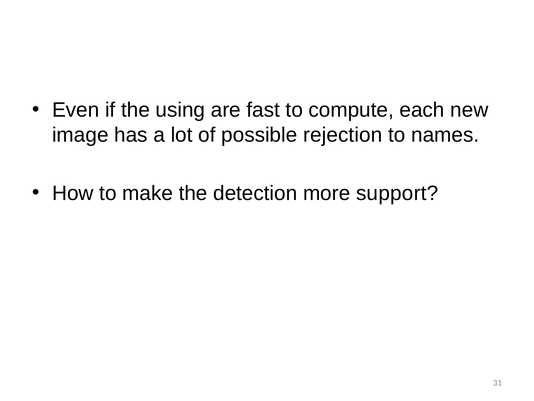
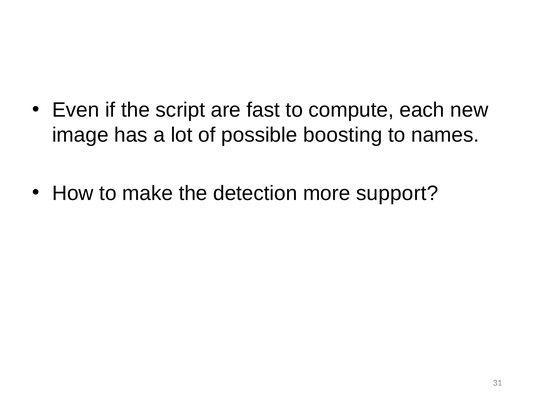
using: using -> script (180, 110)
rejection: rejection -> boosting (343, 135)
